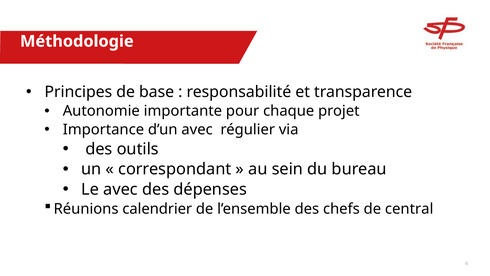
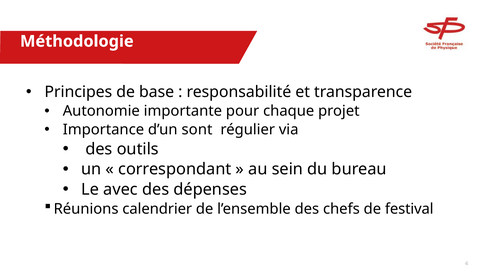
d’un avec: avec -> sont (197, 129)
central: central -> festival (409, 209)
